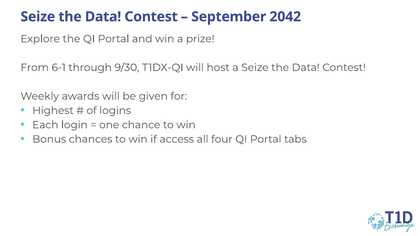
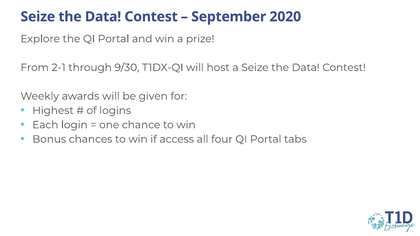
2042: 2042 -> 2020 (285, 17)
6-1: 6-1 -> 2-1 (59, 68)
